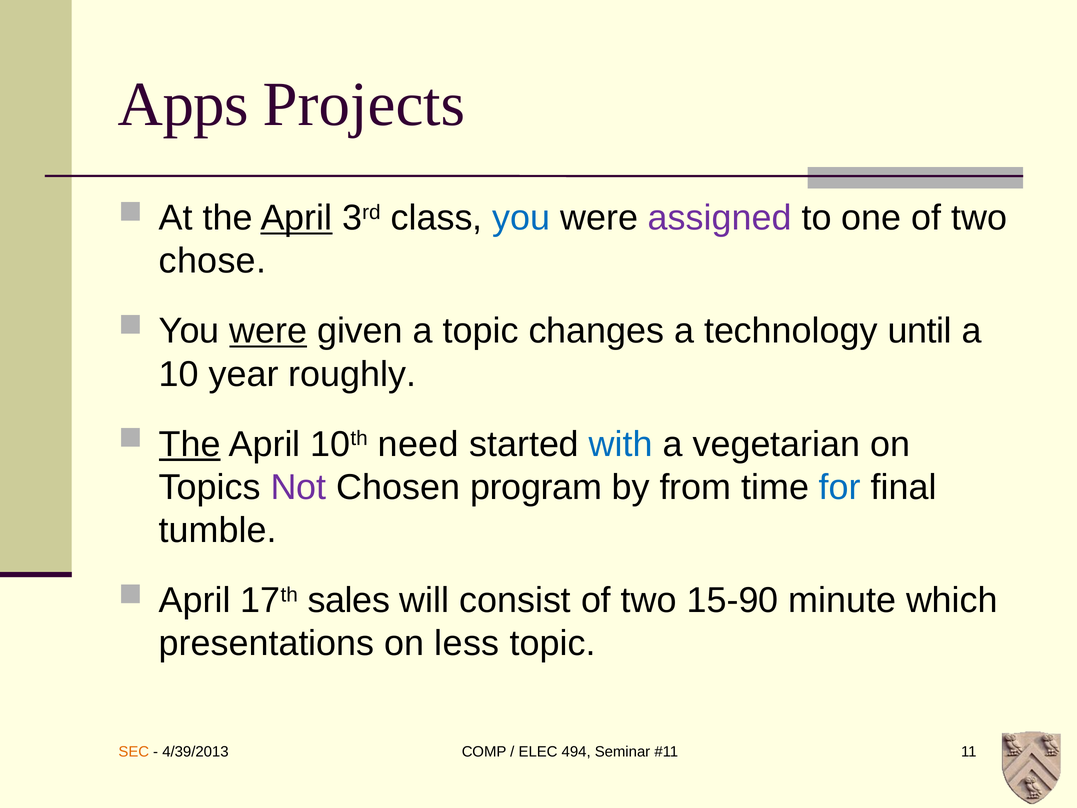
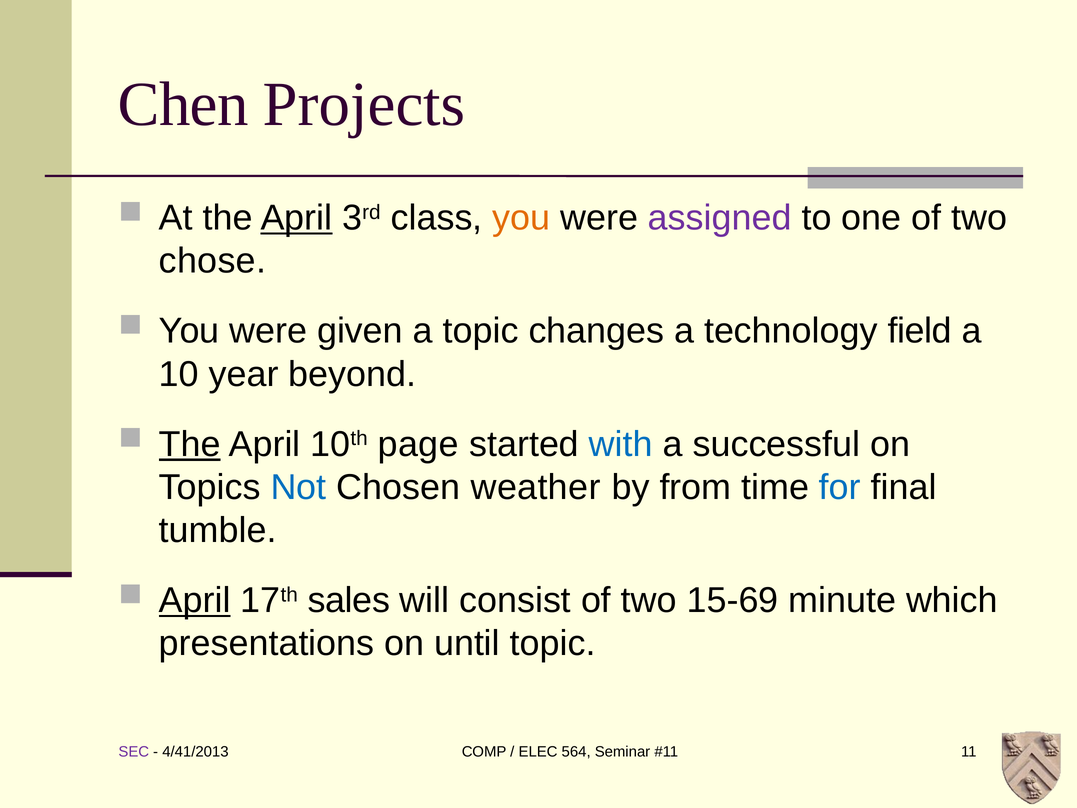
Apps: Apps -> Chen (183, 104)
you colour: blue -> orange (521, 218)
were underline: present -> none (268, 331)
until: until -> field (920, 331)
roughly: roughly -> beyond (352, 374)
need: need -> page (418, 444)
vegetarian: vegetarian -> successful (776, 444)
Not colour: purple -> blue (298, 487)
program: program -> weather (536, 487)
April underline: none -> present (195, 600)
15-90: 15-90 -> 15-69 (733, 600)
less: less -> until (467, 643)
SEC colour: orange -> purple (134, 752)
4/39/2013: 4/39/2013 -> 4/41/2013 (195, 752)
494: 494 -> 564 (576, 751)
